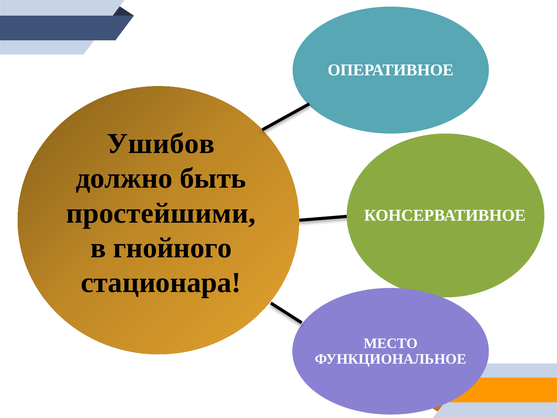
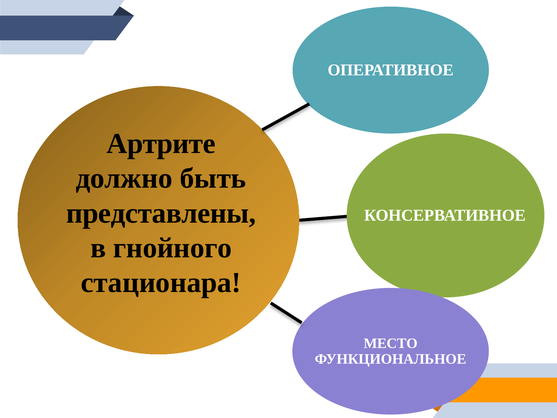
Ушибов: Ушибов -> Артрите (161, 144)
простейшими: простейшими -> представлены (161, 213)
